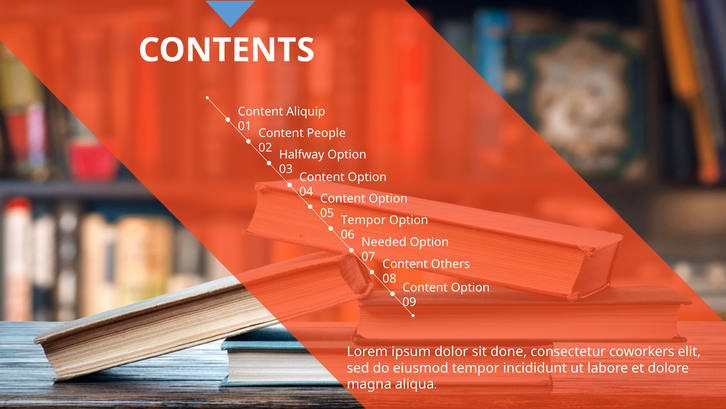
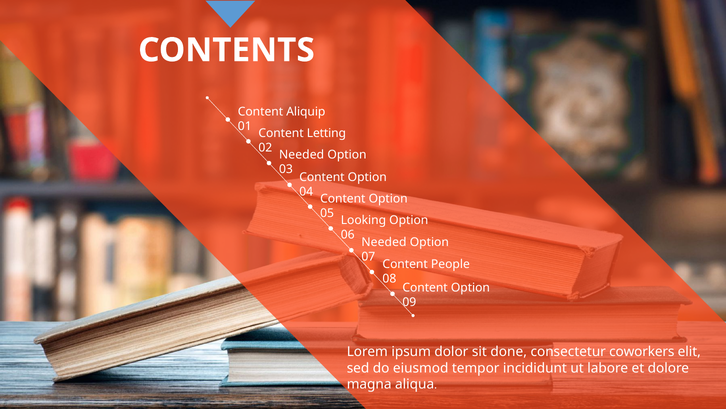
People: People -> Letting (326, 133)
Halfway: Halfway -> Needed (302, 155)
Tempor: Tempor -> Looking (363, 220)
Others: Others -> People (450, 264)
